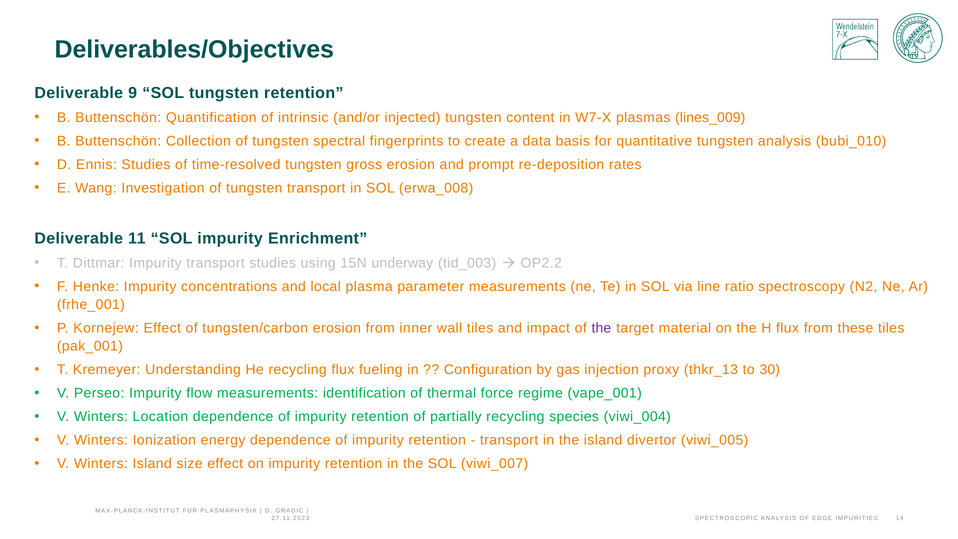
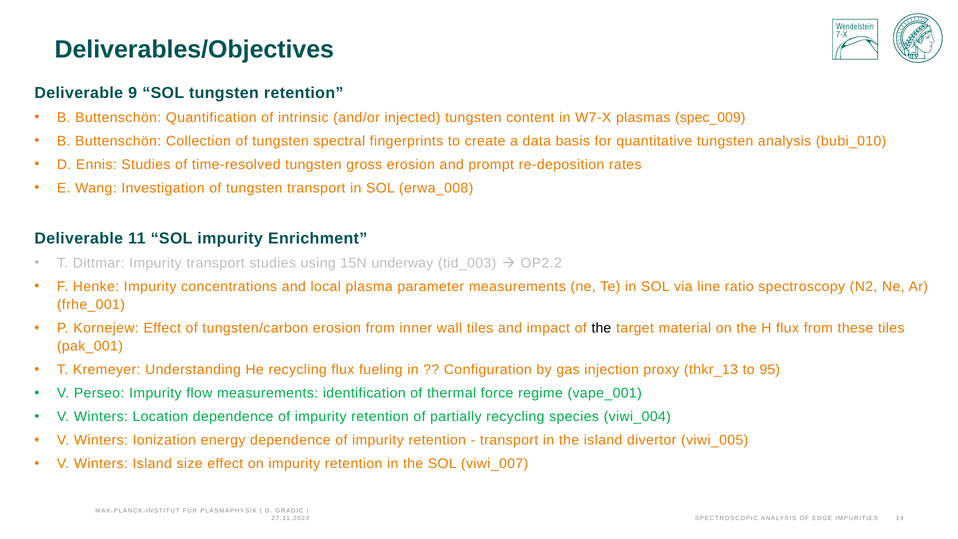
lines_009: lines_009 -> spec_009 (710, 118)
the colour: purple -> black (601, 328)
30: 30 -> 95 (770, 370)
